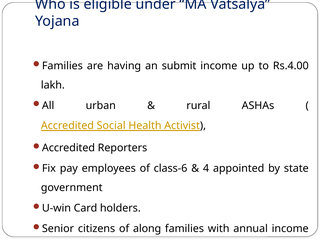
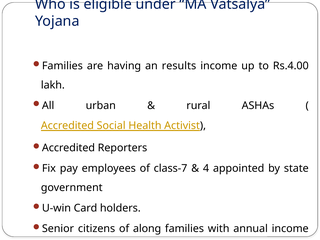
submit: submit -> results (179, 66)
class-6: class-6 -> class-7 (171, 168)
